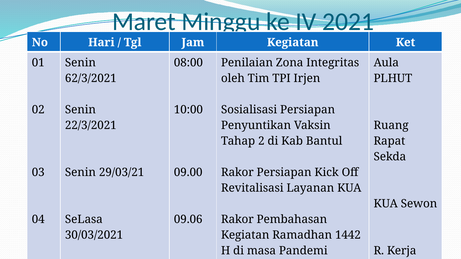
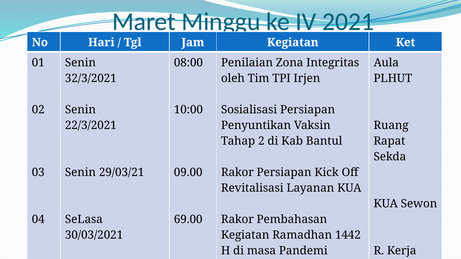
62/3/2021: 62/3/2021 -> 32/3/2021 (91, 78)
09.06: 09.06 -> 69.00 (188, 220)
